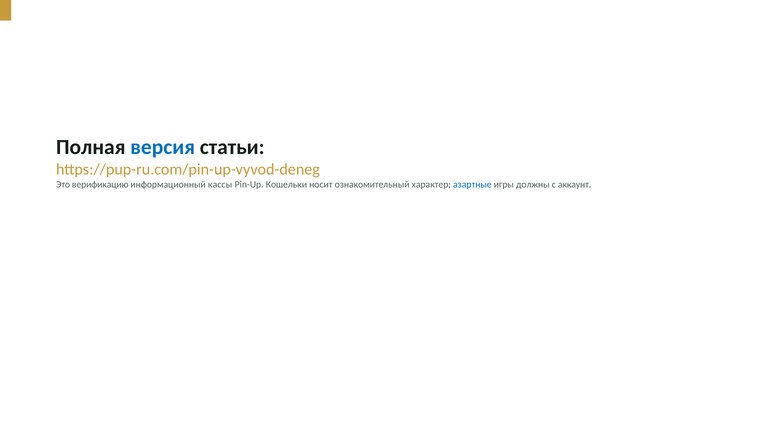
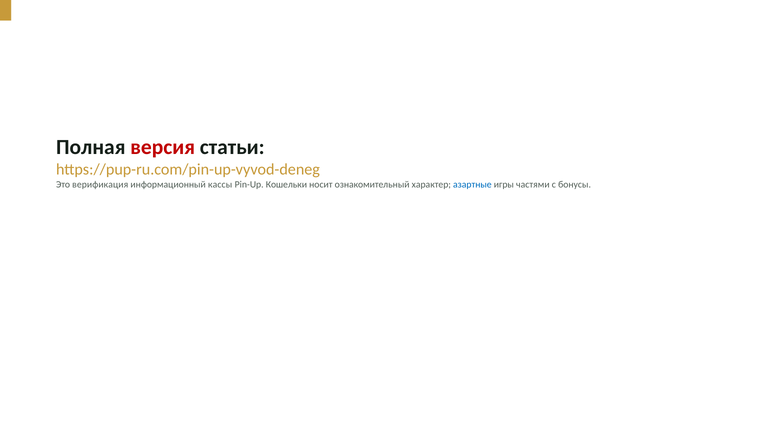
версия colour: blue -> red (163, 147)
верификацию: верификацию -> верификация (100, 184)
должны: должны -> частями (533, 184)
аккаунт: аккаунт -> бонусы (575, 184)
